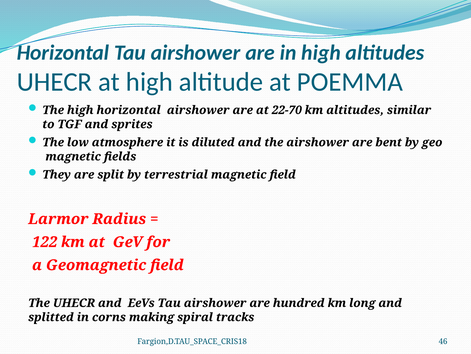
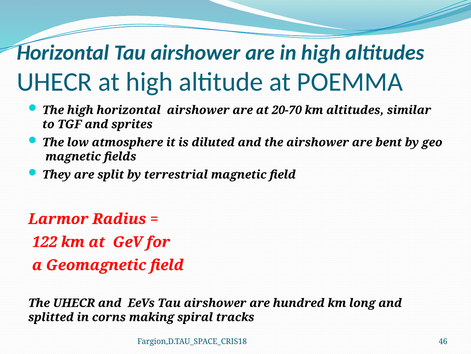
22-70: 22-70 -> 20-70 (287, 110)
